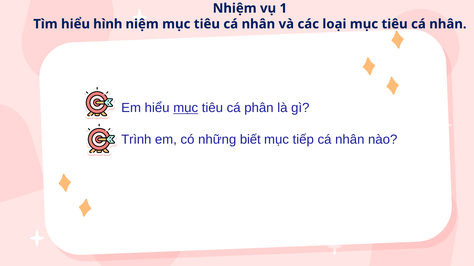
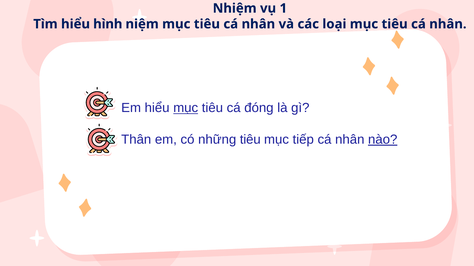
phân: phân -> đóng (259, 108)
Trình: Trình -> Thân (136, 140)
những biết: biết -> tiêu (250, 140)
nào underline: none -> present (383, 140)
